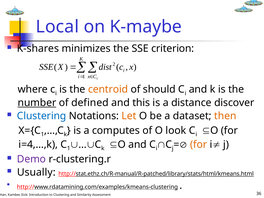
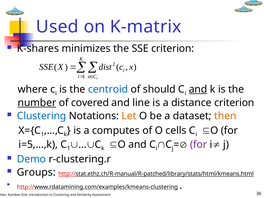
Local: Local -> Used (57, 27)
K-maybe: K-maybe -> K-matrix (146, 27)
centroid colour: orange -> blue (108, 89)
and underline: none -> present (198, 89)
defined: defined -> covered (90, 103)
this: this -> line (141, 103)
distance discover: discover -> criterion (234, 103)
look: look -> cells (176, 130)
i=4,…,k: i=4,…,k -> i=5,…,k (38, 144)
for colour: orange -> purple (199, 144)
Demo colour: purple -> blue (31, 159)
Usually: Usually -> Groups (36, 172)
